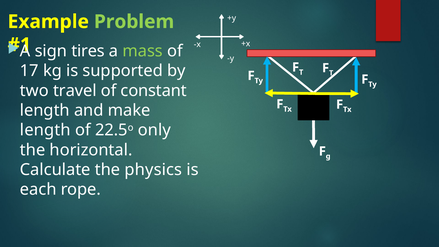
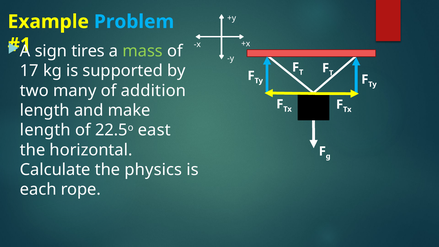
Problem colour: light green -> light blue (134, 22)
travel: travel -> many (75, 91)
constant: constant -> addition (153, 91)
only: only -> east (154, 130)
